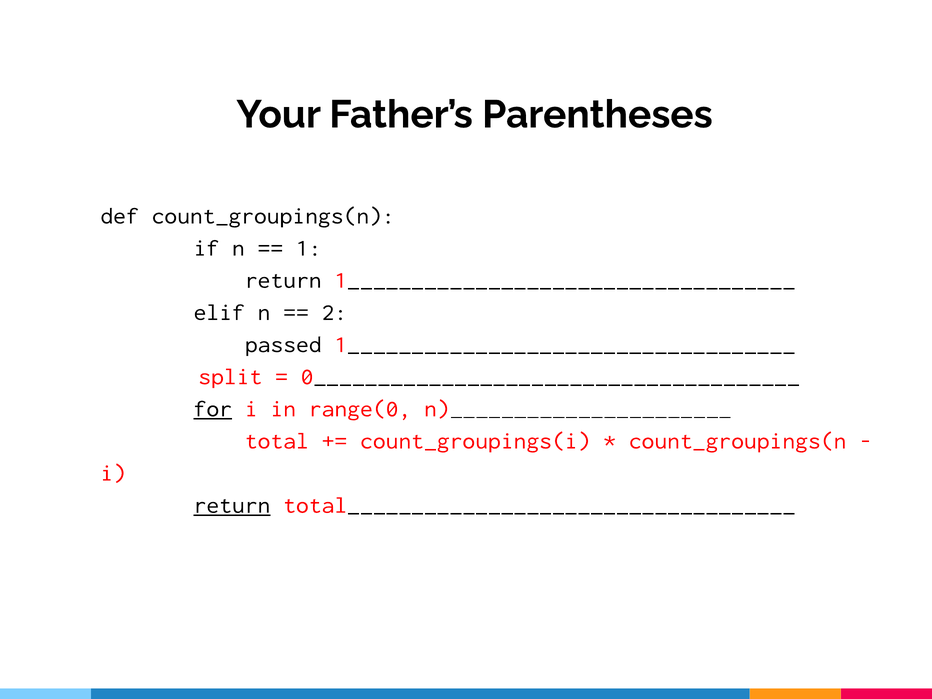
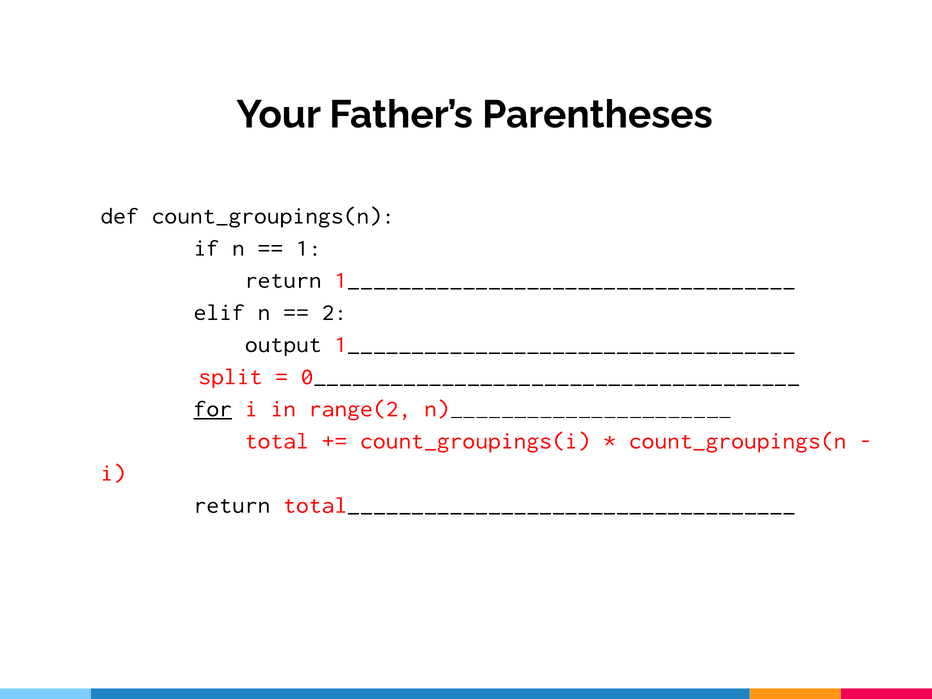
passed: passed -> output (283, 344)
range(0: range(0 -> range(2 (360, 409)
return underline: present -> none (232, 505)
